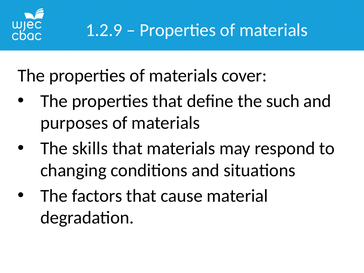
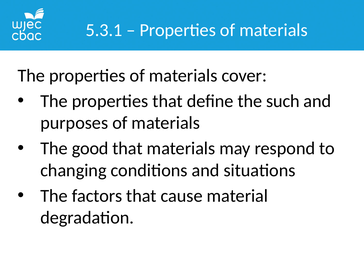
1.2.9: 1.2.9 -> 5.3.1 (104, 30)
skills: skills -> good (90, 148)
